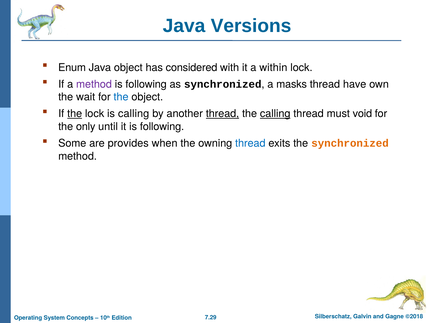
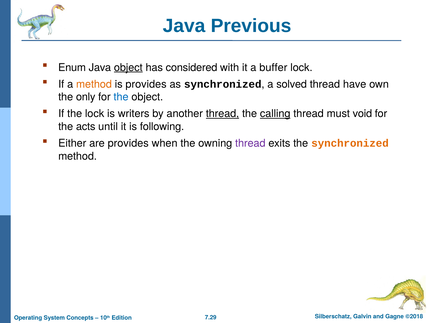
Versions: Versions -> Previous (251, 26)
object underline: none -> present (128, 67)
within: within -> buffer (273, 67)
method colour: purple -> orange (94, 84)
following: following -> provides (146, 84)
masks: masks -> solved (292, 84)
wait: wait -> only (86, 97)
the underline: present -> none (75, 114)
is calling: calling -> writers (134, 114)
only: only -> acts (86, 126)
Some: Some -> Either (72, 143)
thread colour: blue -> purple (250, 143)
